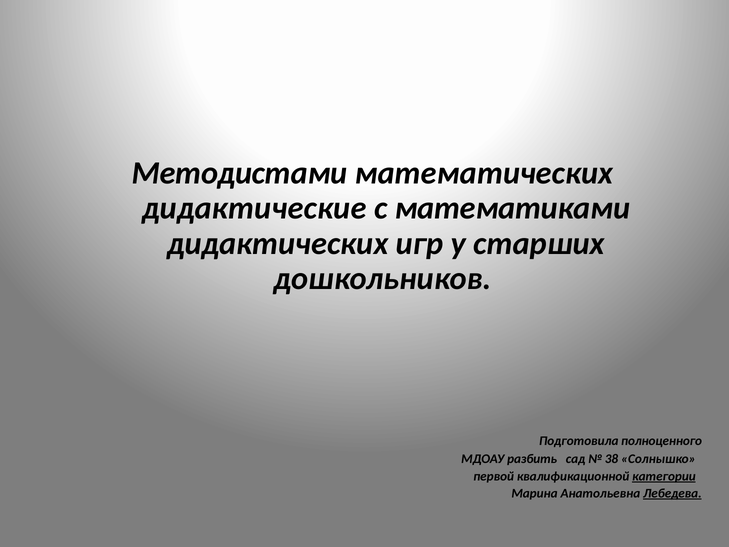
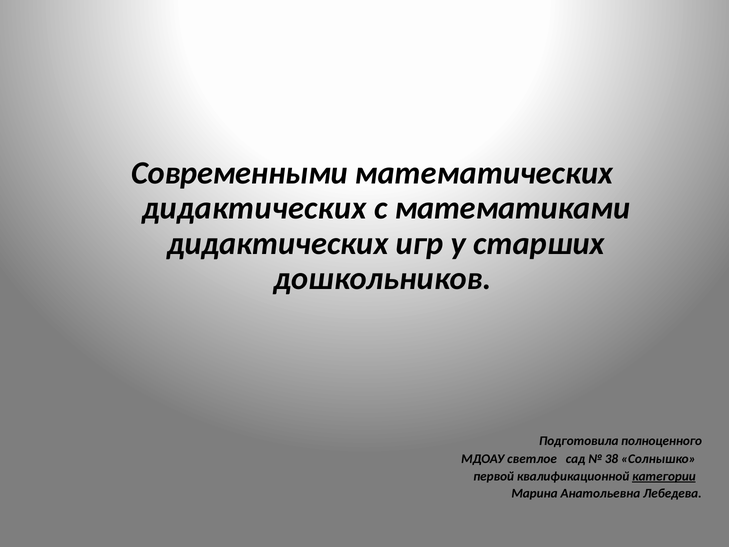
Методистами: Методистами -> Современными (240, 173)
дидактические: дидактические -> дидактических (254, 208)
разбить: разбить -> светлое (532, 459)
Лебедева underline: present -> none (672, 493)
